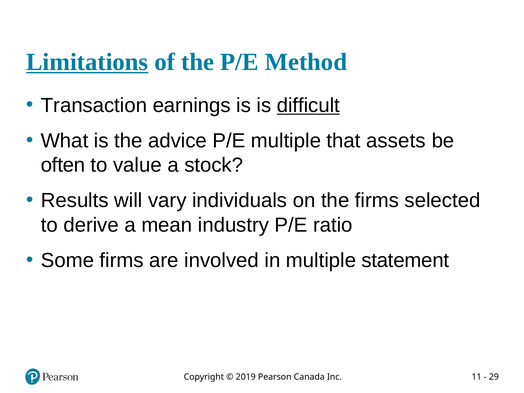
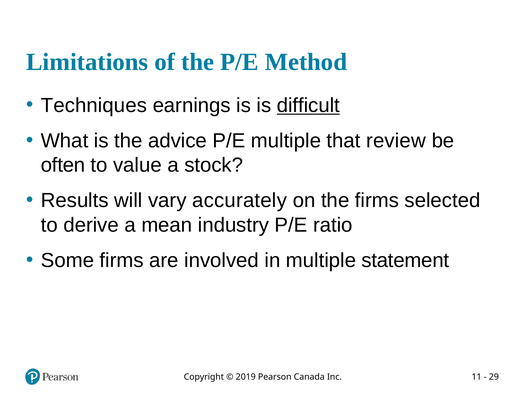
Limitations underline: present -> none (87, 62)
Transaction: Transaction -> Techniques (94, 105)
assets: assets -> review (396, 141)
individuals: individuals -> accurately (240, 201)
